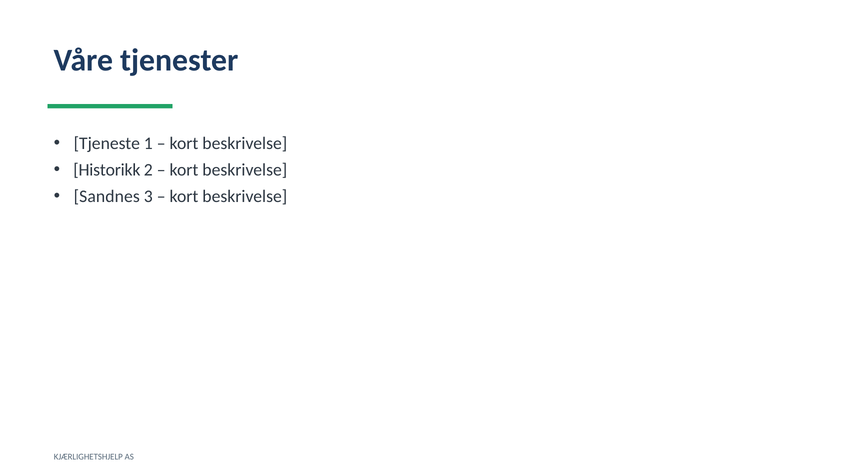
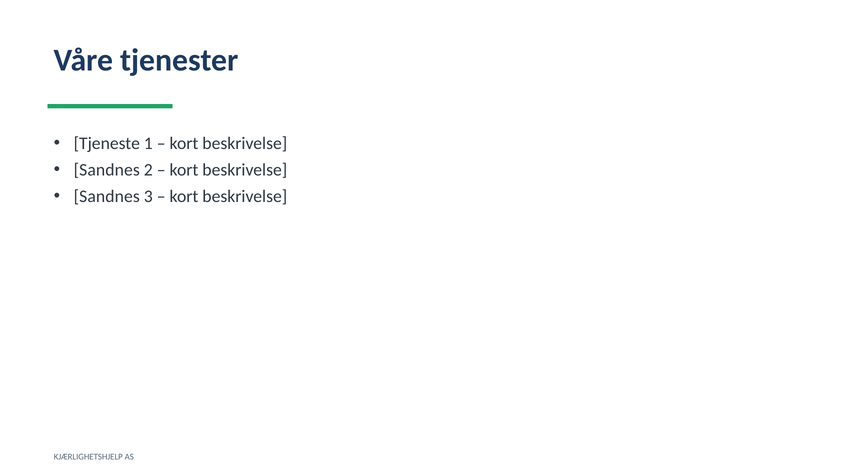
Historikk: Historikk -> Sandnes (107, 170)
